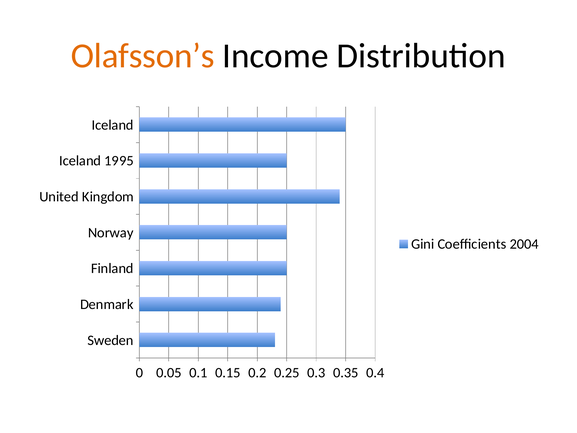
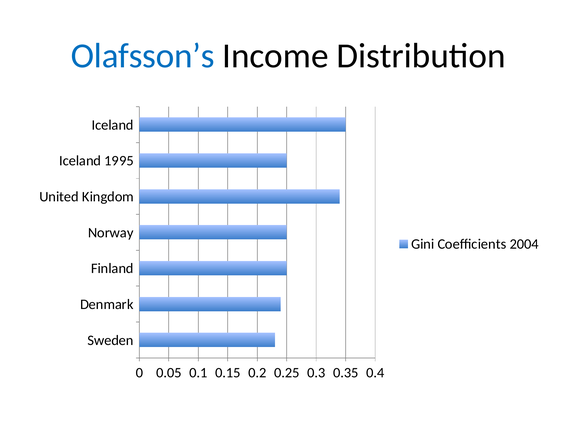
Olafsson’s colour: orange -> blue (143, 56)
